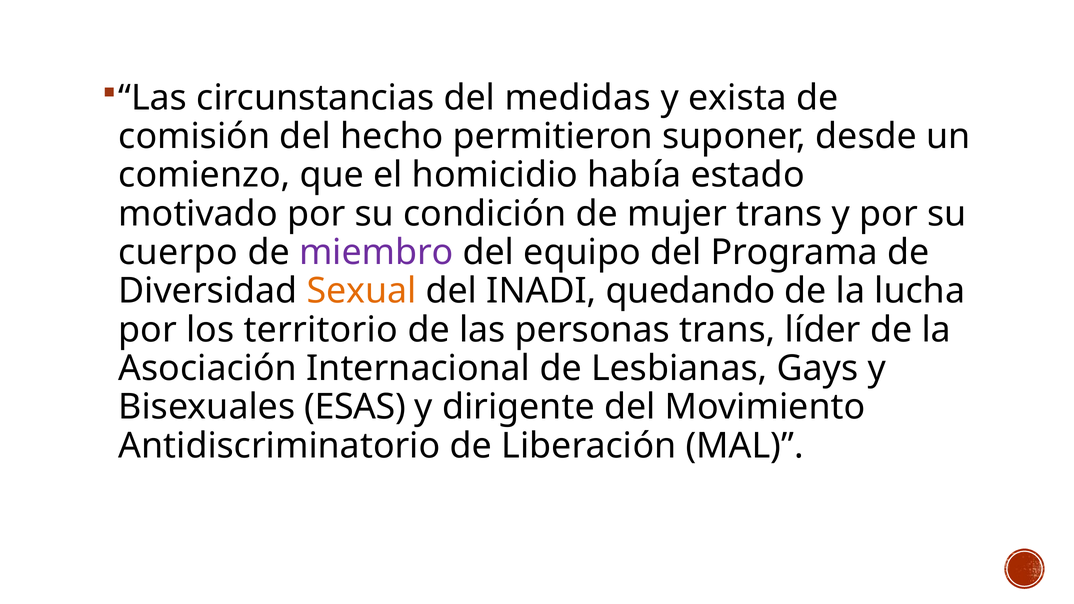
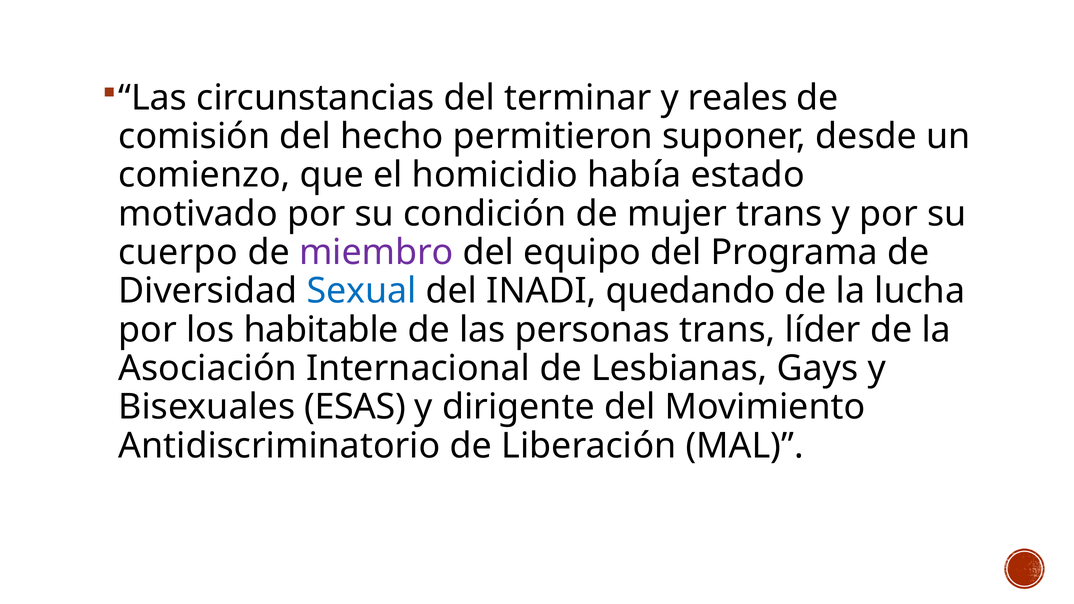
medidas: medidas -> terminar (578, 98)
exista: exista -> reales (738, 98)
Sexual colour: orange -> blue (362, 291)
territorio: territorio -> habitable (321, 330)
